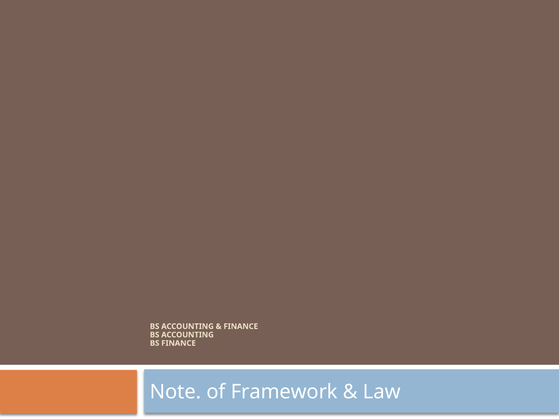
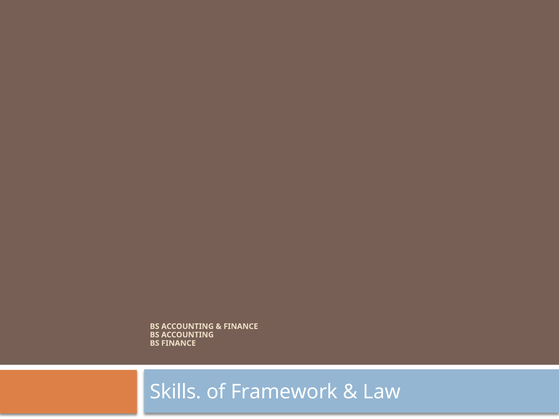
Note: Note -> Skills (176, 392)
